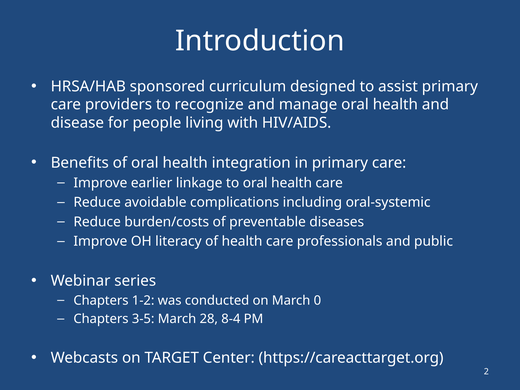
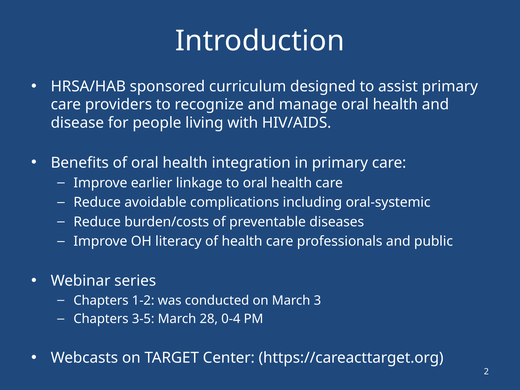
0: 0 -> 3 (317, 300)
8-4: 8-4 -> 0-4 (231, 319)
